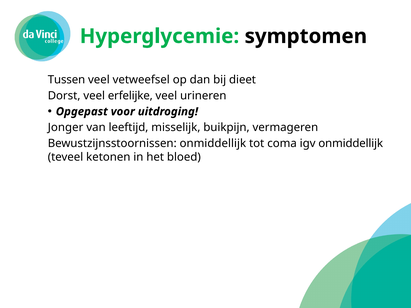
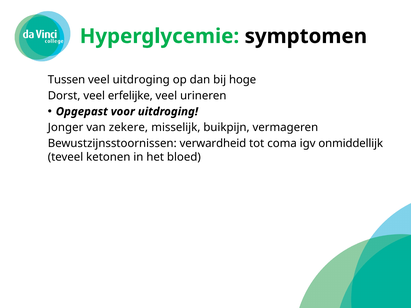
veel vetweefsel: vetweefsel -> uitdroging (141, 80)
dieet: dieet -> hoge (243, 80)
leeftijd: leeftijd -> zekere (128, 128)
Bewustzijnsstoornissen onmiddellijk: onmiddellijk -> verwardheid (213, 144)
